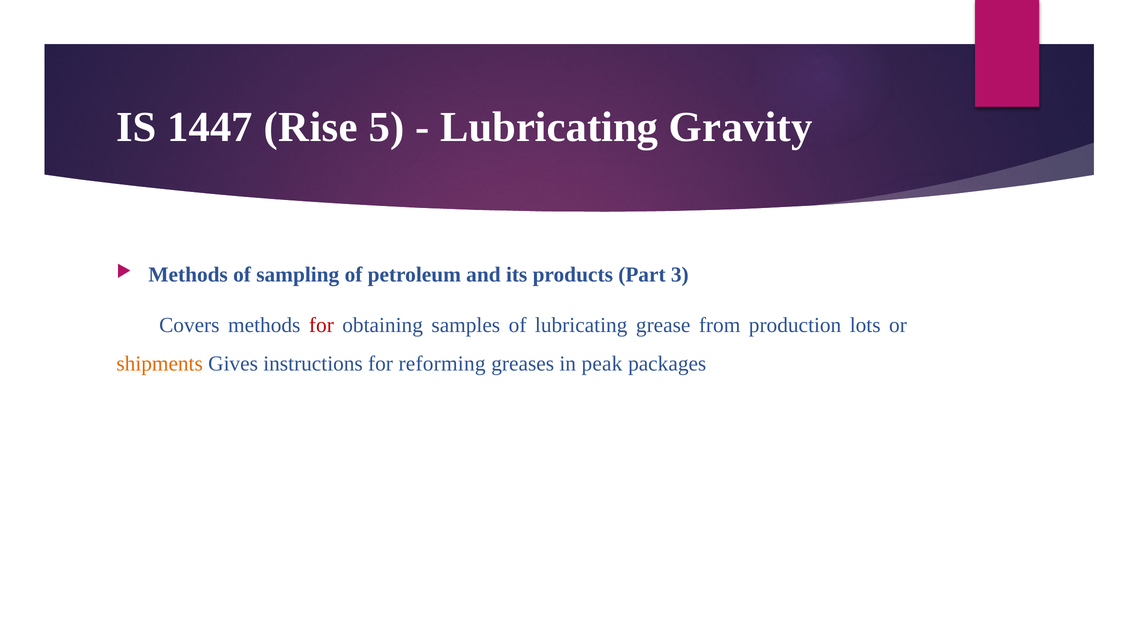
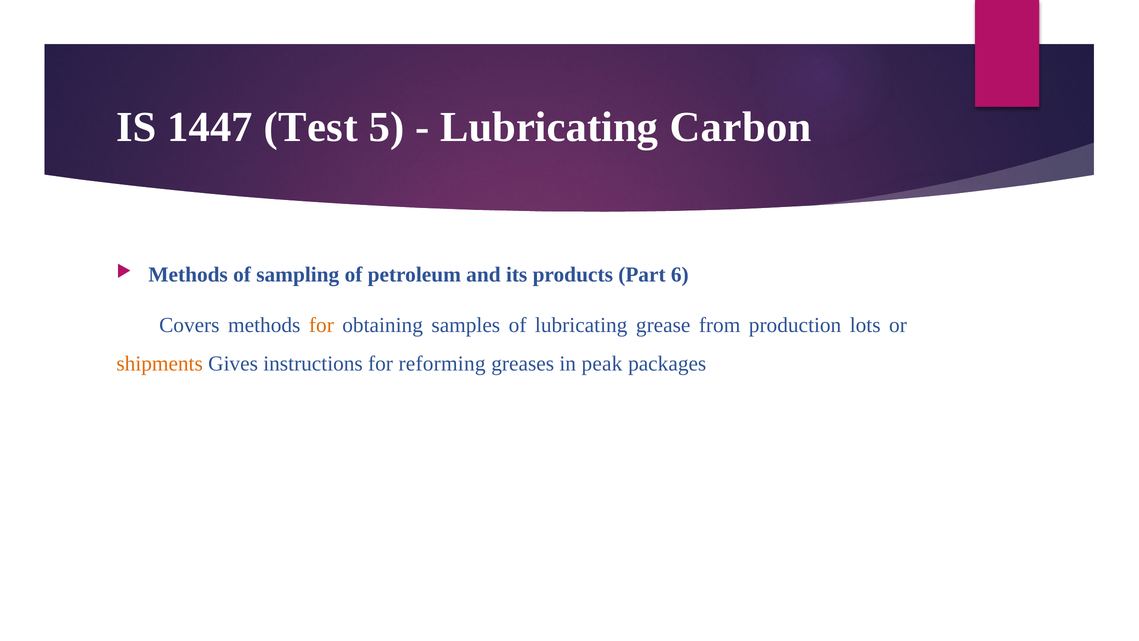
Rise: Rise -> Test (311, 127)
Gravity: Gravity -> Carbon (741, 127)
3: 3 -> 6 (680, 275)
for colour: red -> orange (321, 325)
